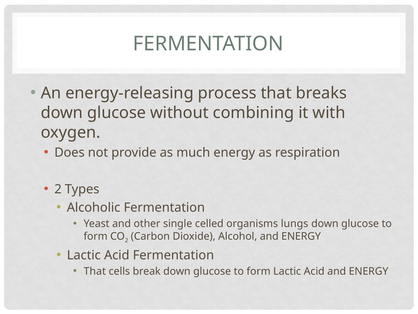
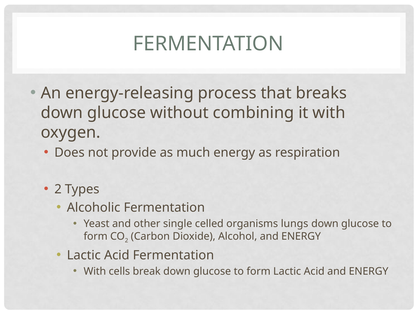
That: That -> With (95, 271)
